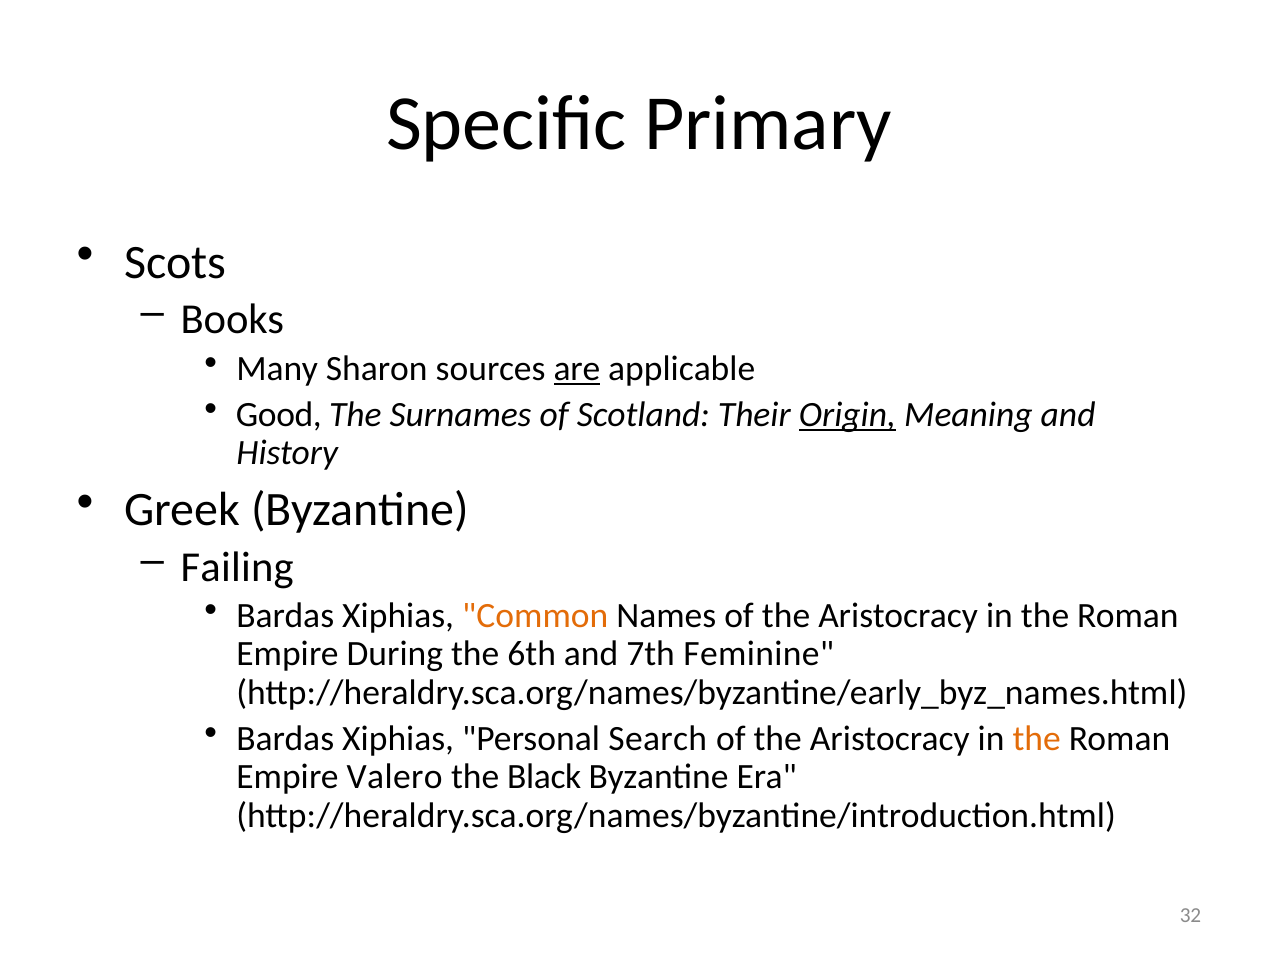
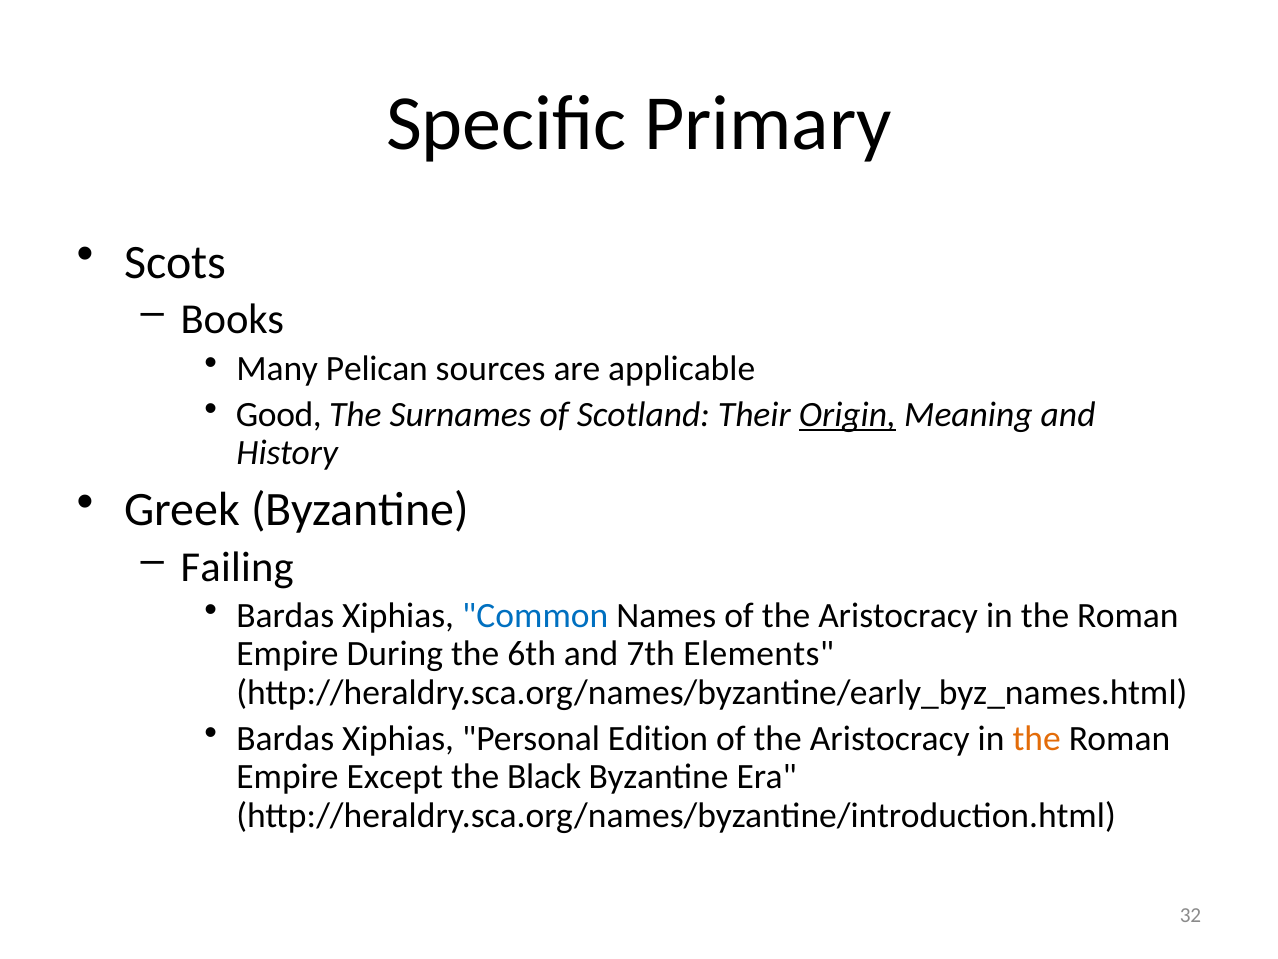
Sharon: Sharon -> Pelican (377, 368)
are underline: present -> none (577, 368)
Common colour: orange -> blue (535, 616)
Feminine: Feminine -> Elements (759, 654)
Search: Search -> Edition (658, 738)
Valero: Valero -> Except (395, 777)
